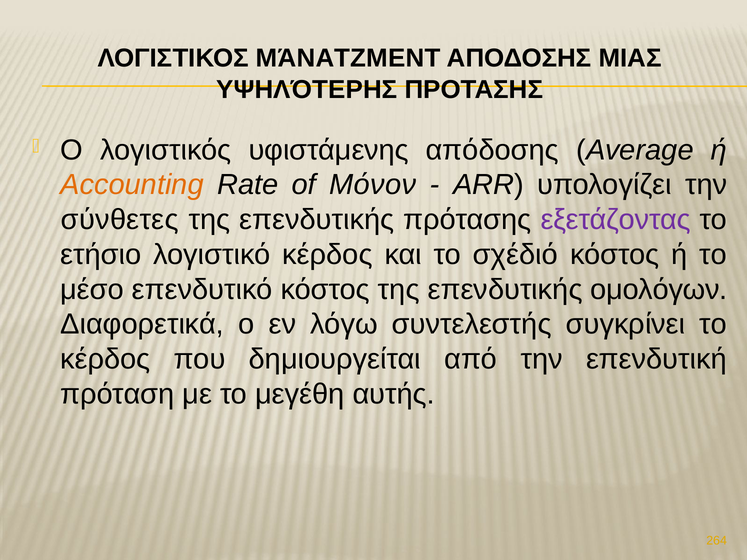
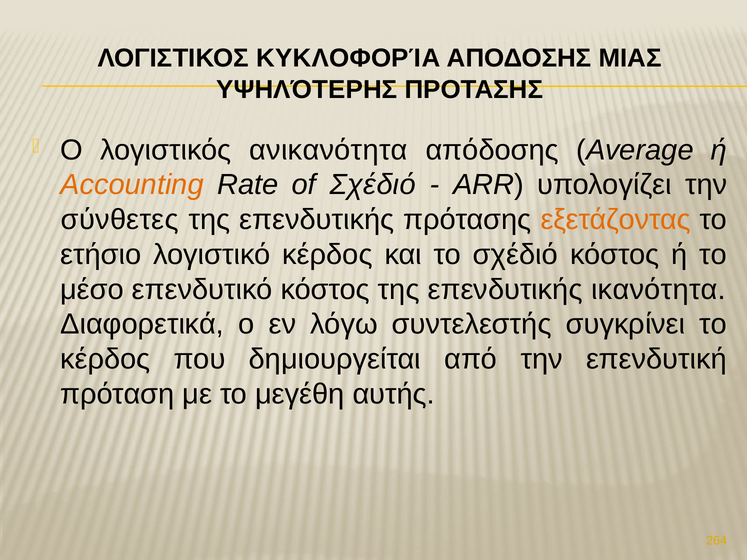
ΜΆΝΑΤΖΜΕΝΤ: ΜΆΝΑΤΖΜΕΝΤ -> ΚΥΚΛΟΦΟΡΊΑ (348, 58)
υφιστάμενης: υφιστάμενης -> ανικανότητα (328, 150)
of Μόνον: Μόνον -> Σχέδιό (373, 185)
εξετάζοντας colour: purple -> orange (616, 220)
ομολόγων: ομολόγων -> ικανότητα (659, 290)
